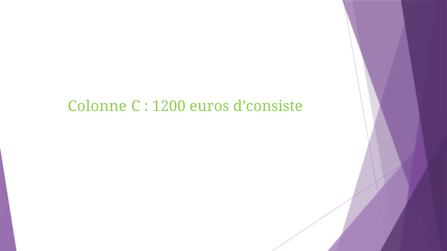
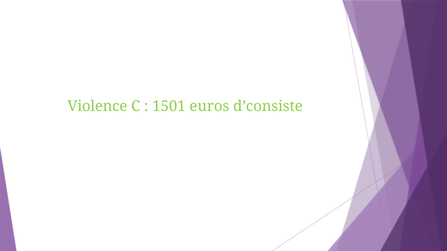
Colonne: Colonne -> Violence (97, 106)
1200: 1200 -> 1501 (169, 106)
